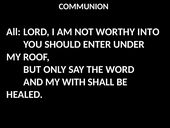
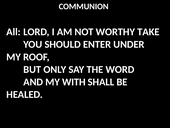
INTO: INTO -> TAKE (148, 32)
